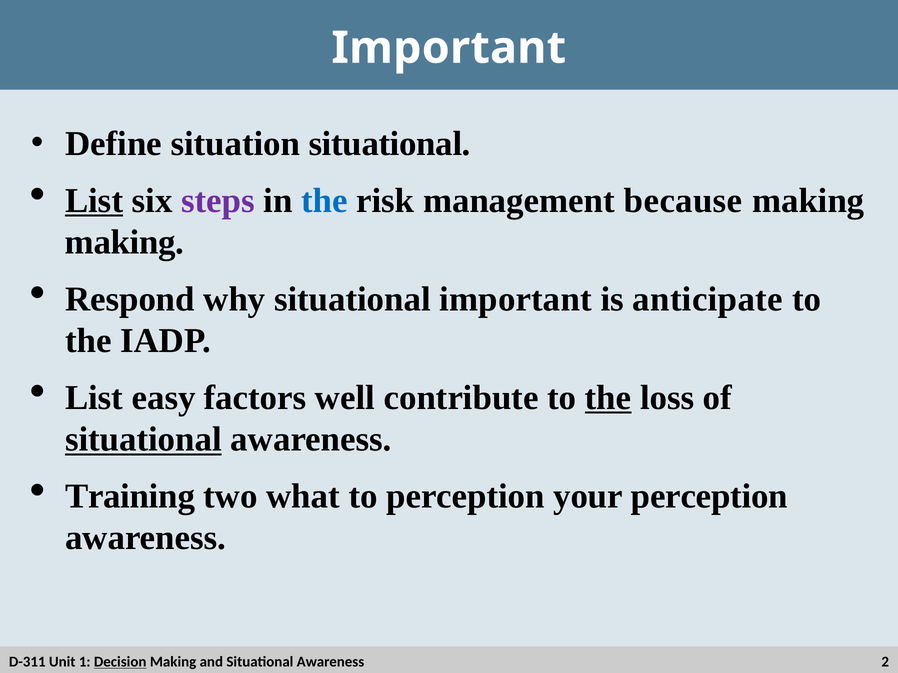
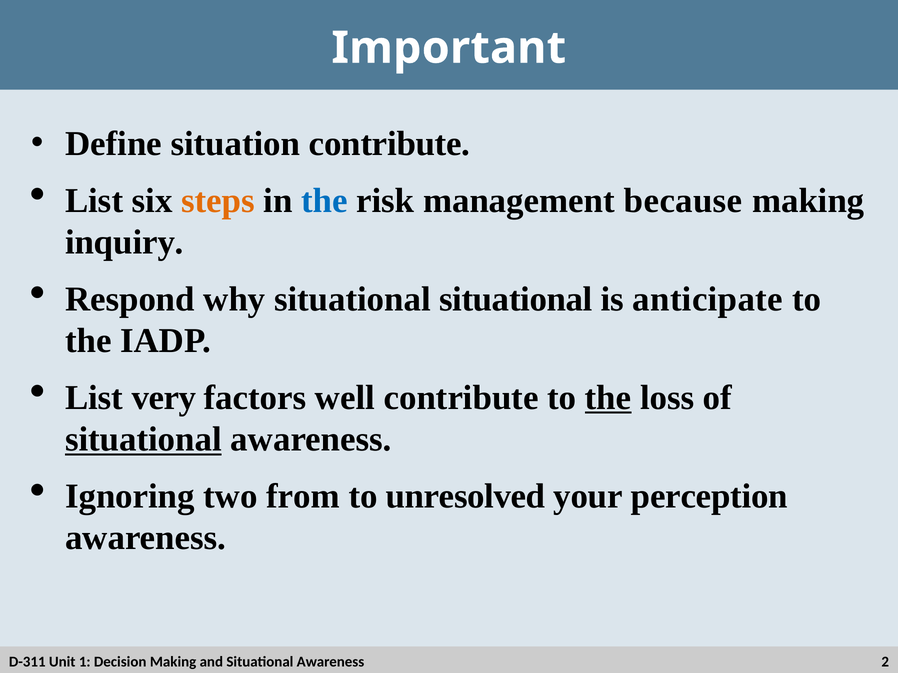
situation situational: situational -> contribute (390, 144)
List underline: present -> none (94, 201)
steps colour: purple -> orange (218, 201)
making: making -> inquiry (124, 242)
situational important: important -> situational (516, 299)
easy: easy -> very (164, 398)
Training: Training -> Ignoring (130, 497)
what: what -> from (303, 497)
to perception: perception -> unresolved (466, 497)
Decision underline: present -> none (120, 662)
